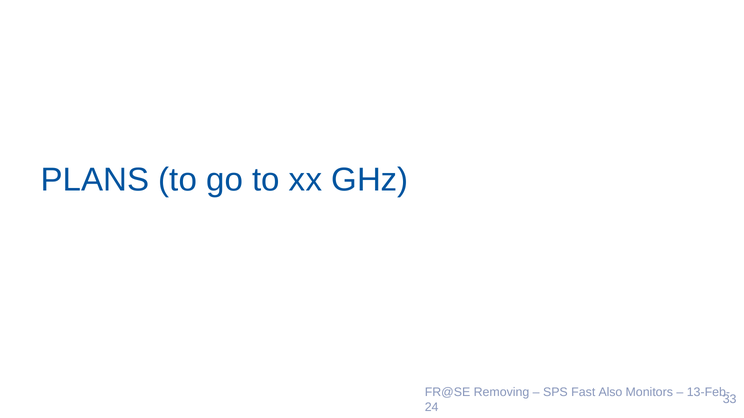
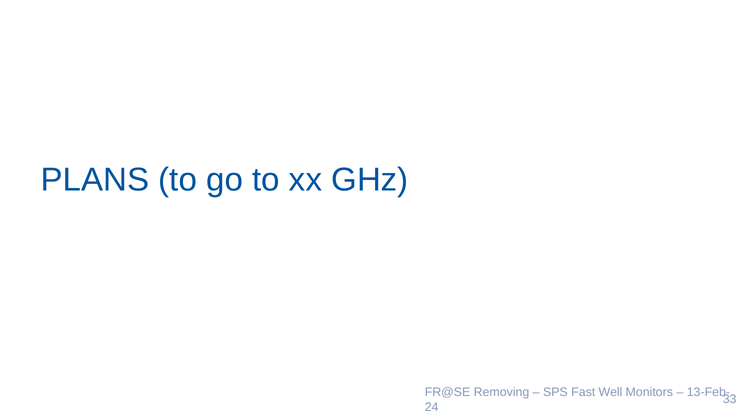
Also: Also -> Well (610, 393)
